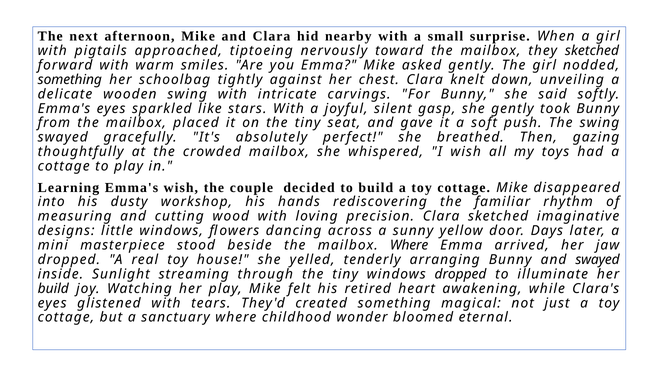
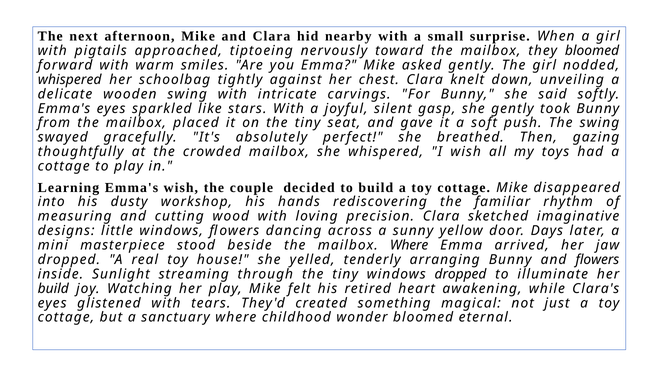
they sketched: sketched -> bloomed (592, 51)
something: something -> whispered (70, 80)
and swayed: swayed -> flowers (597, 259)
